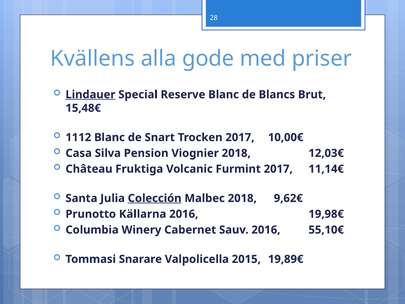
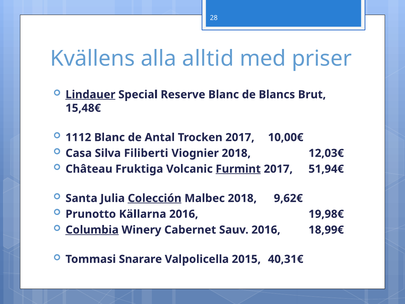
gode: gode -> alltid (208, 58)
Snart: Snart -> Antal (160, 137)
Pension: Pension -> Filiberti (146, 153)
Furmint underline: none -> present (238, 169)
11,14€: 11,14€ -> 51,94€ (326, 169)
Columbia underline: none -> present (92, 230)
55,10€: 55,10€ -> 18,99€ (326, 230)
19,89€: 19,89€ -> 40,31€ (286, 259)
